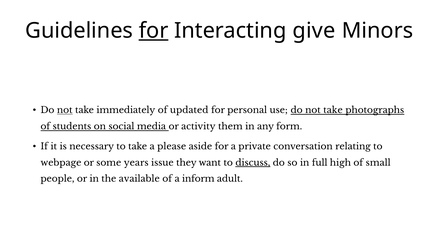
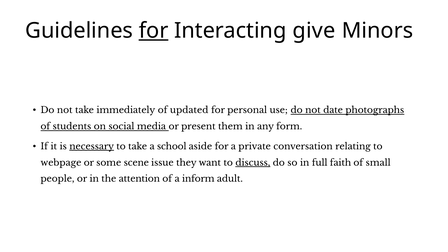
not underline: present -> none (65, 110)
use do not take: take -> date (333, 110)
activity: activity -> present (198, 127)
necessary underline: none -> present (92, 147)
please: please -> school (172, 147)
years: years -> scene (136, 163)
high: high -> faith (340, 163)
available: available -> attention (139, 179)
